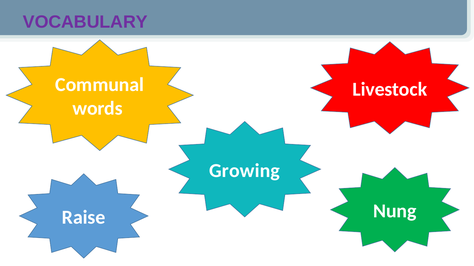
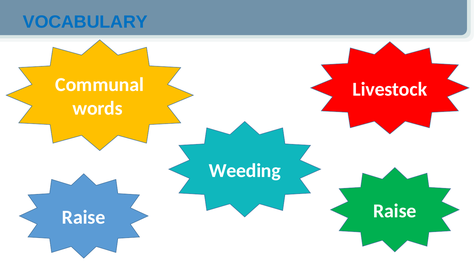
VOCABULARY colour: purple -> blue (85, 22)
Growing: Growing -> Weeding (245, 171)
Nung: Nung -> Raise (395, 212)
